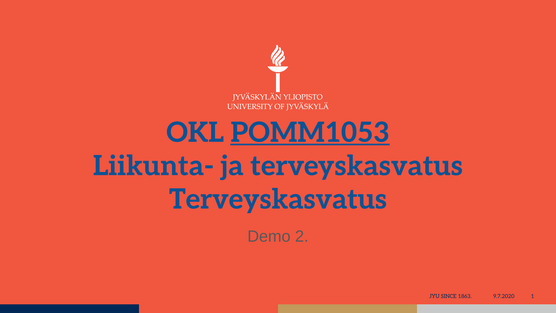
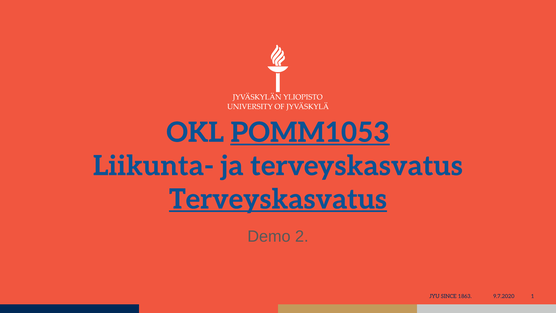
Terveyskasvatus underline: none -> present (278, 199)
